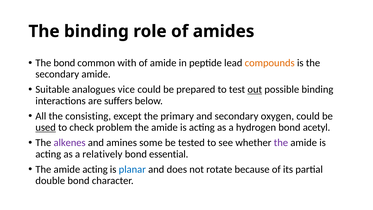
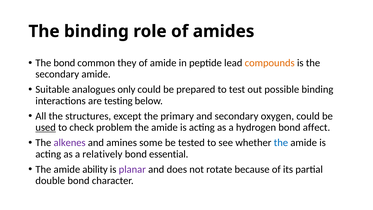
with: with -> they (127, 63)
vice: vice -> only (126, 89)
out underline: present -> none (255, 89)
suffers: suffers -> testing (118, 101)
consisting: consisting -> structures (88, 116)
acetyl: acetyl -> affect (316, 127)
the colour: purple -> blue (281, 143)
amide acting: acting -> ability (95, 169)
planar colour: blue -> purple (132, 169)
